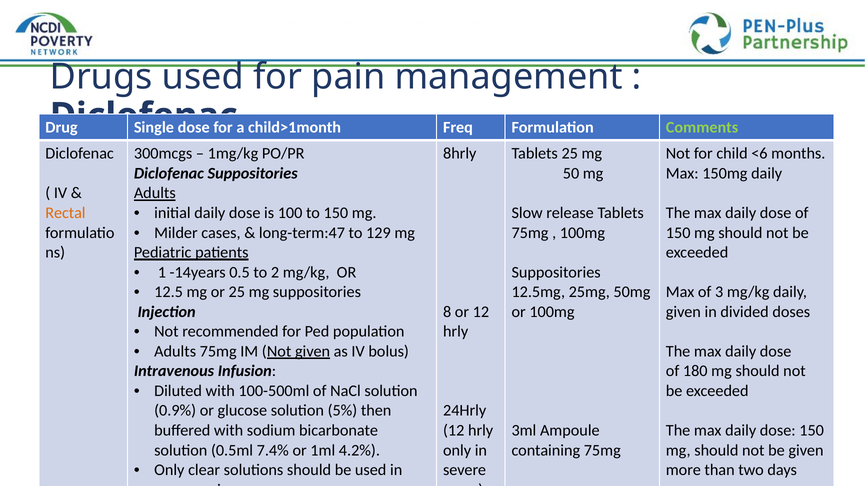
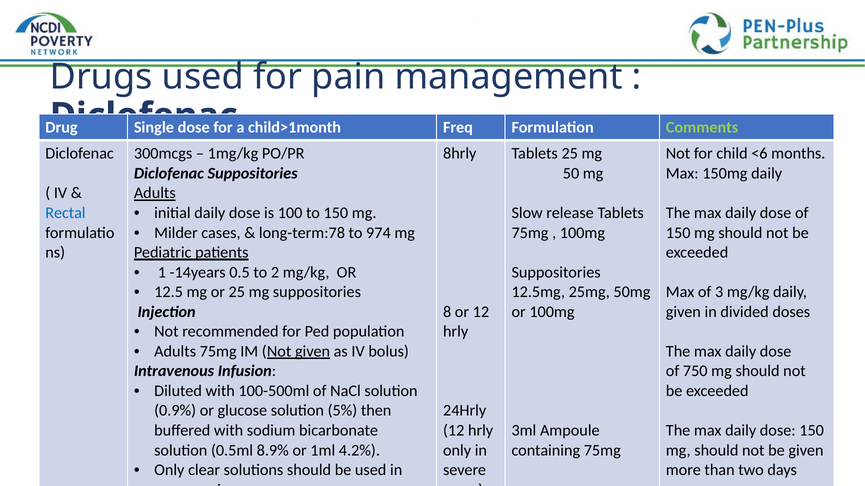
Rectal colour: orange -> blue (65, 213)
long-term:47: long-term:47 -> long-term:78 (302, 233)
129: 129 -> 974 (378, 233)
180: 180 -> 750 (695, 372)
7.4%: 7.4% -> 8.9% (273, 451)
